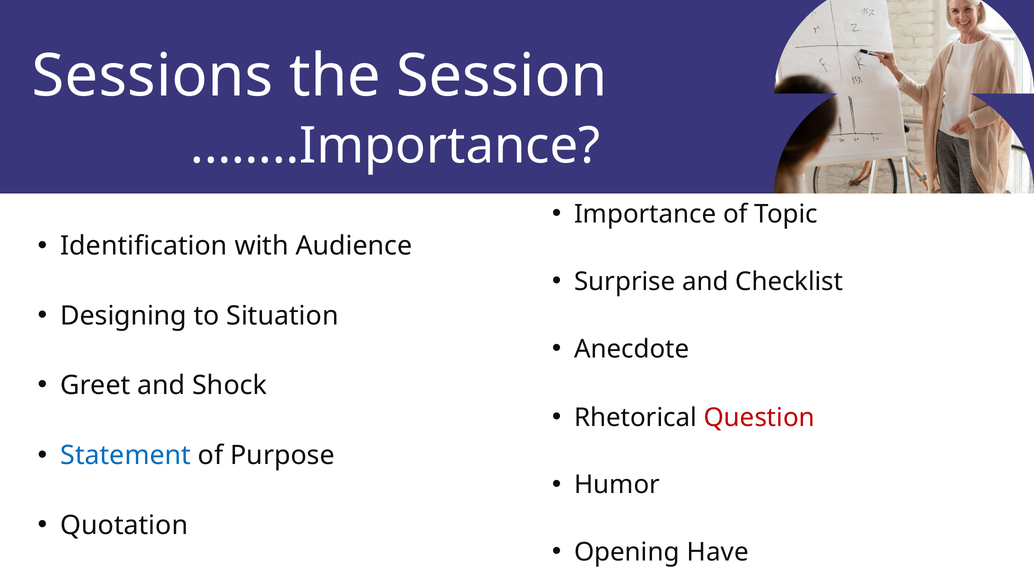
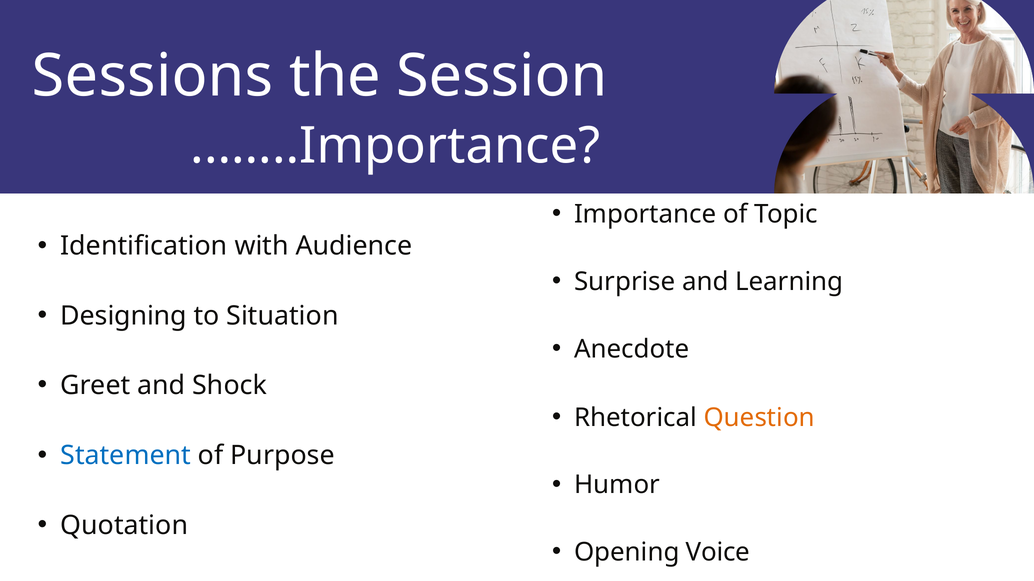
Checklist: Checklist -> Learning (789, 282)
Question colour: red -> orange (759, 418)
Have: Have -> Voice (718, 553)
